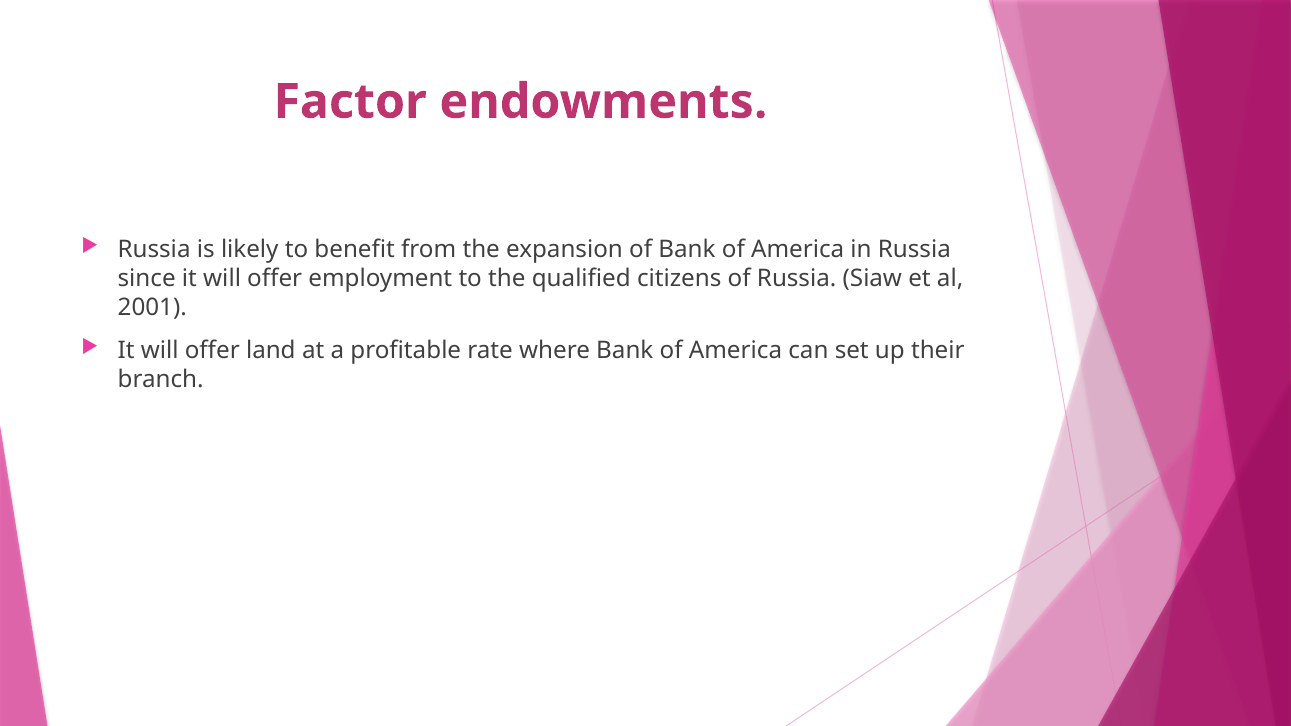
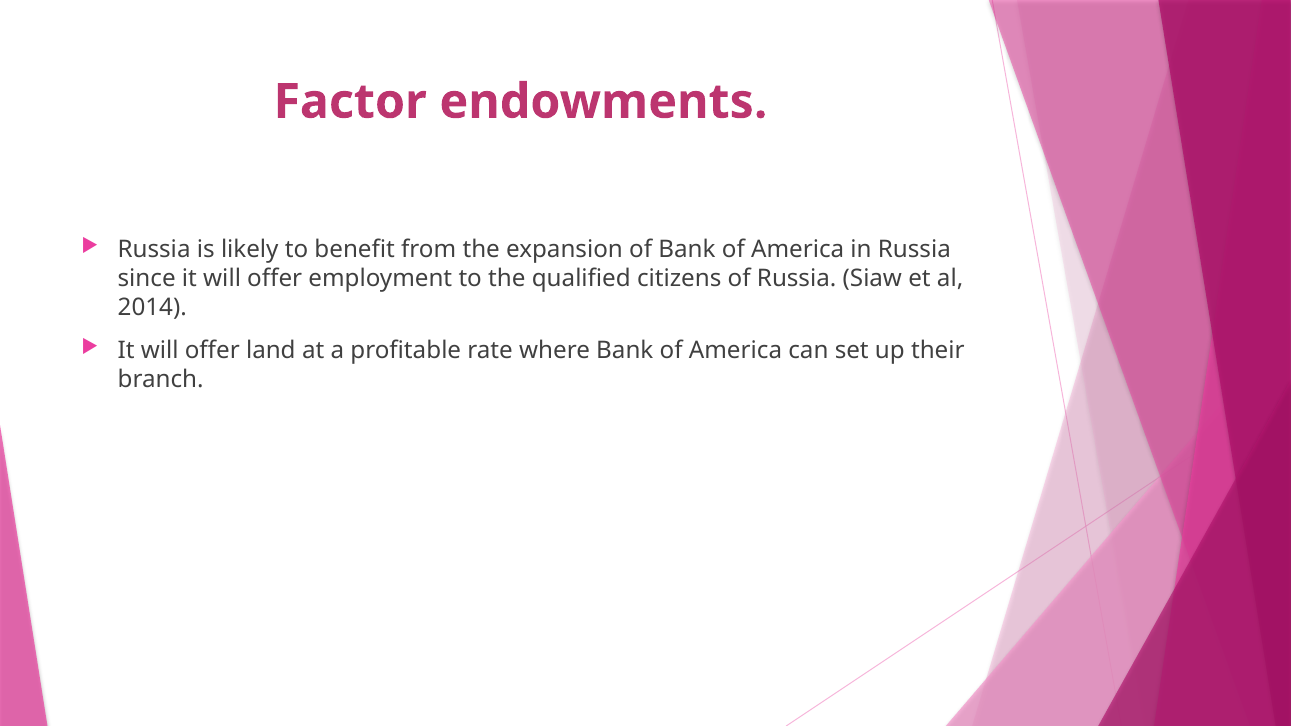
2001: 2001 -> 2014 (152, 308)
